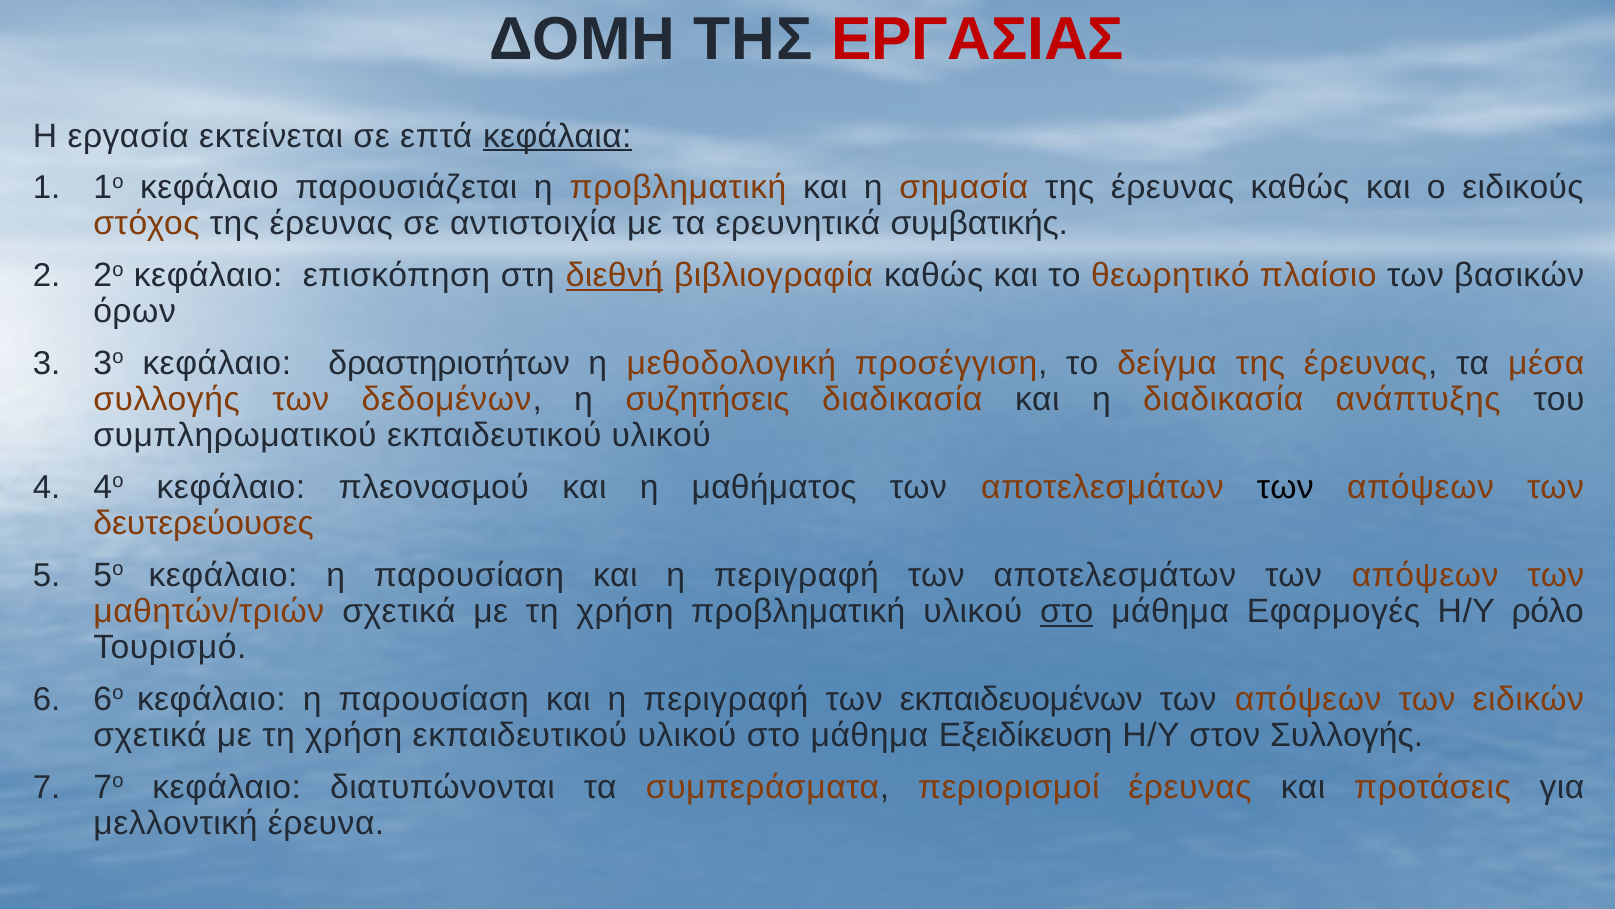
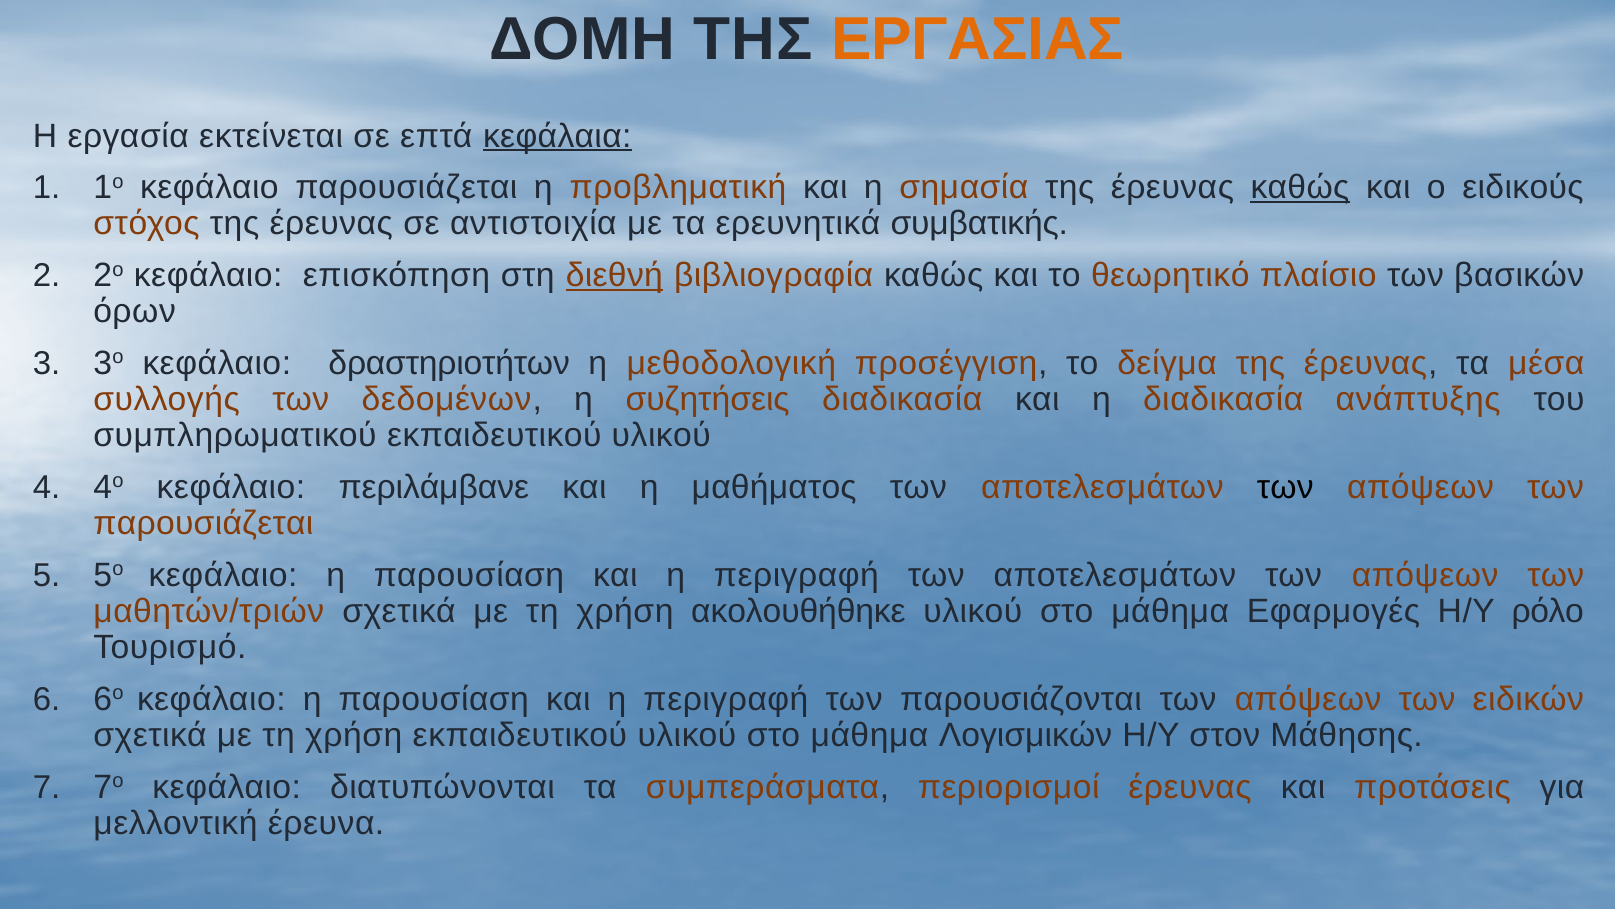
ΕΡΓΑΣΙΑΣ colour: red -> orange (978, 40)
καθώς underline: none -> present (1300, 187)
πλεονασµού: πλεονασµού -> περιλάμβανε (434, 487)
δευτερεύουσες: δευτερεύουσες -> παρουσιάζεται (203, 523)
χρήση προβληματική: προβληματική -> ακολουθήθηκε (798, 611)
στο underline: present -> none (1067, 611)
εκπαιδευομένων: εκπαιδευομένων -> παρουσιάζονται (1021, 699)
Εξειδίκευση: Εξειδίκευση -> Λογισμικών (1025, 735)
στον Συλλογής: Συλλογής -> Μάθησης (1346, 735)
